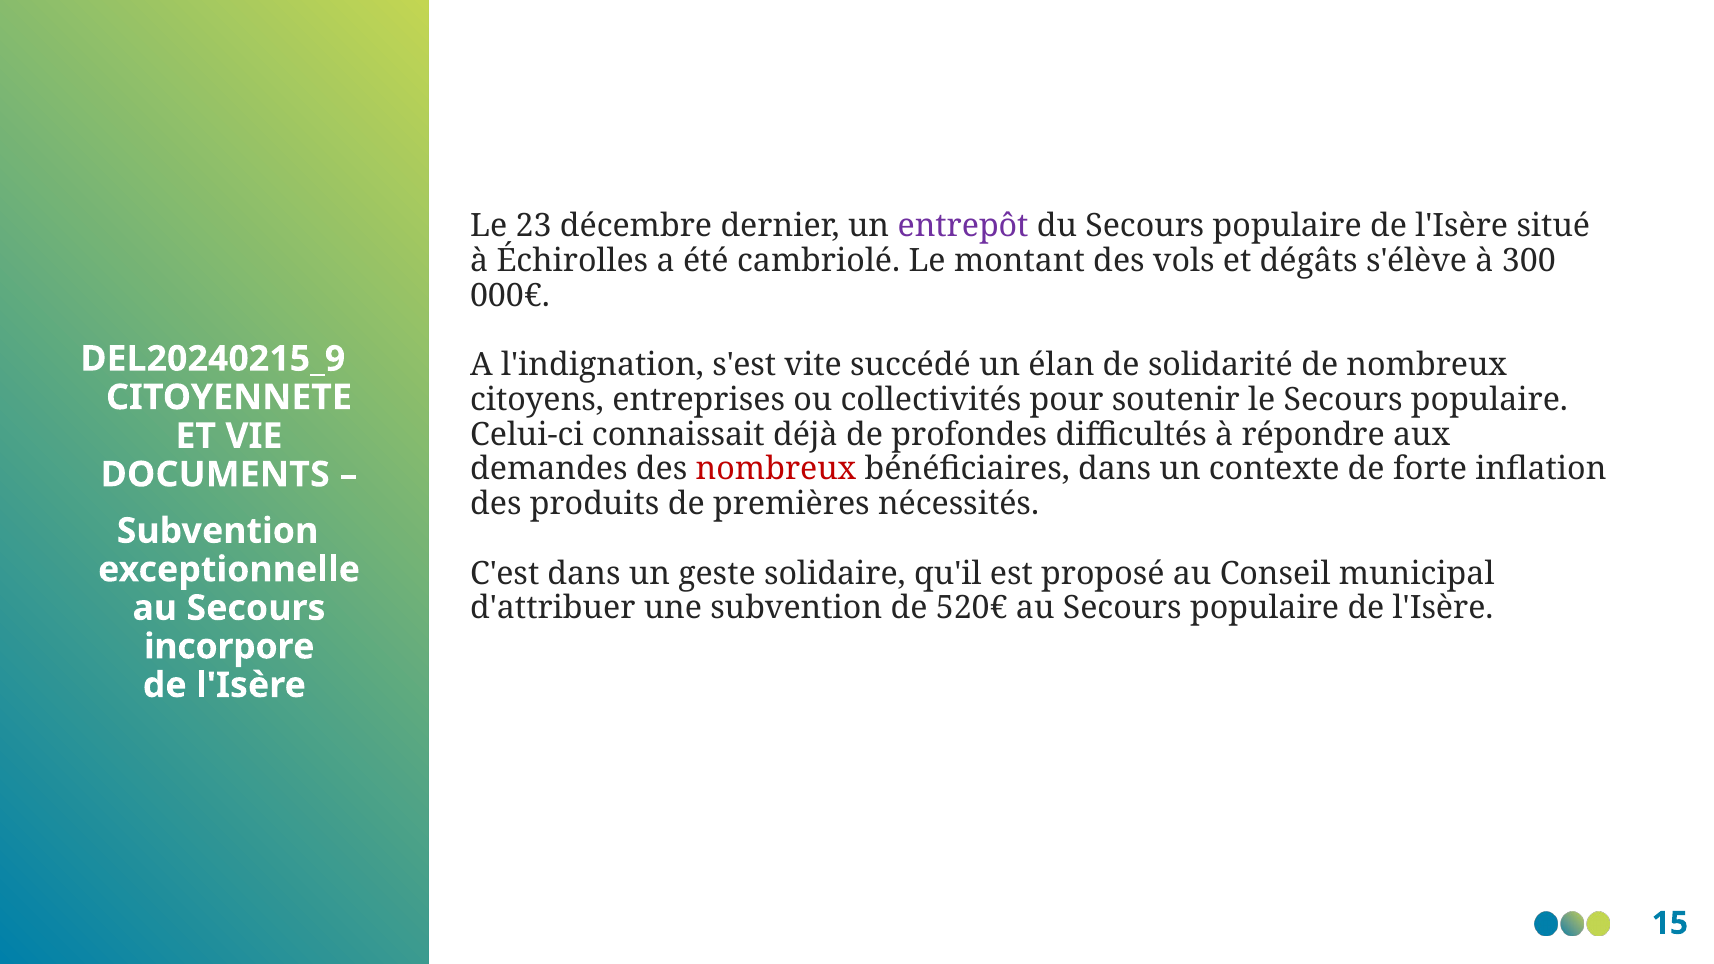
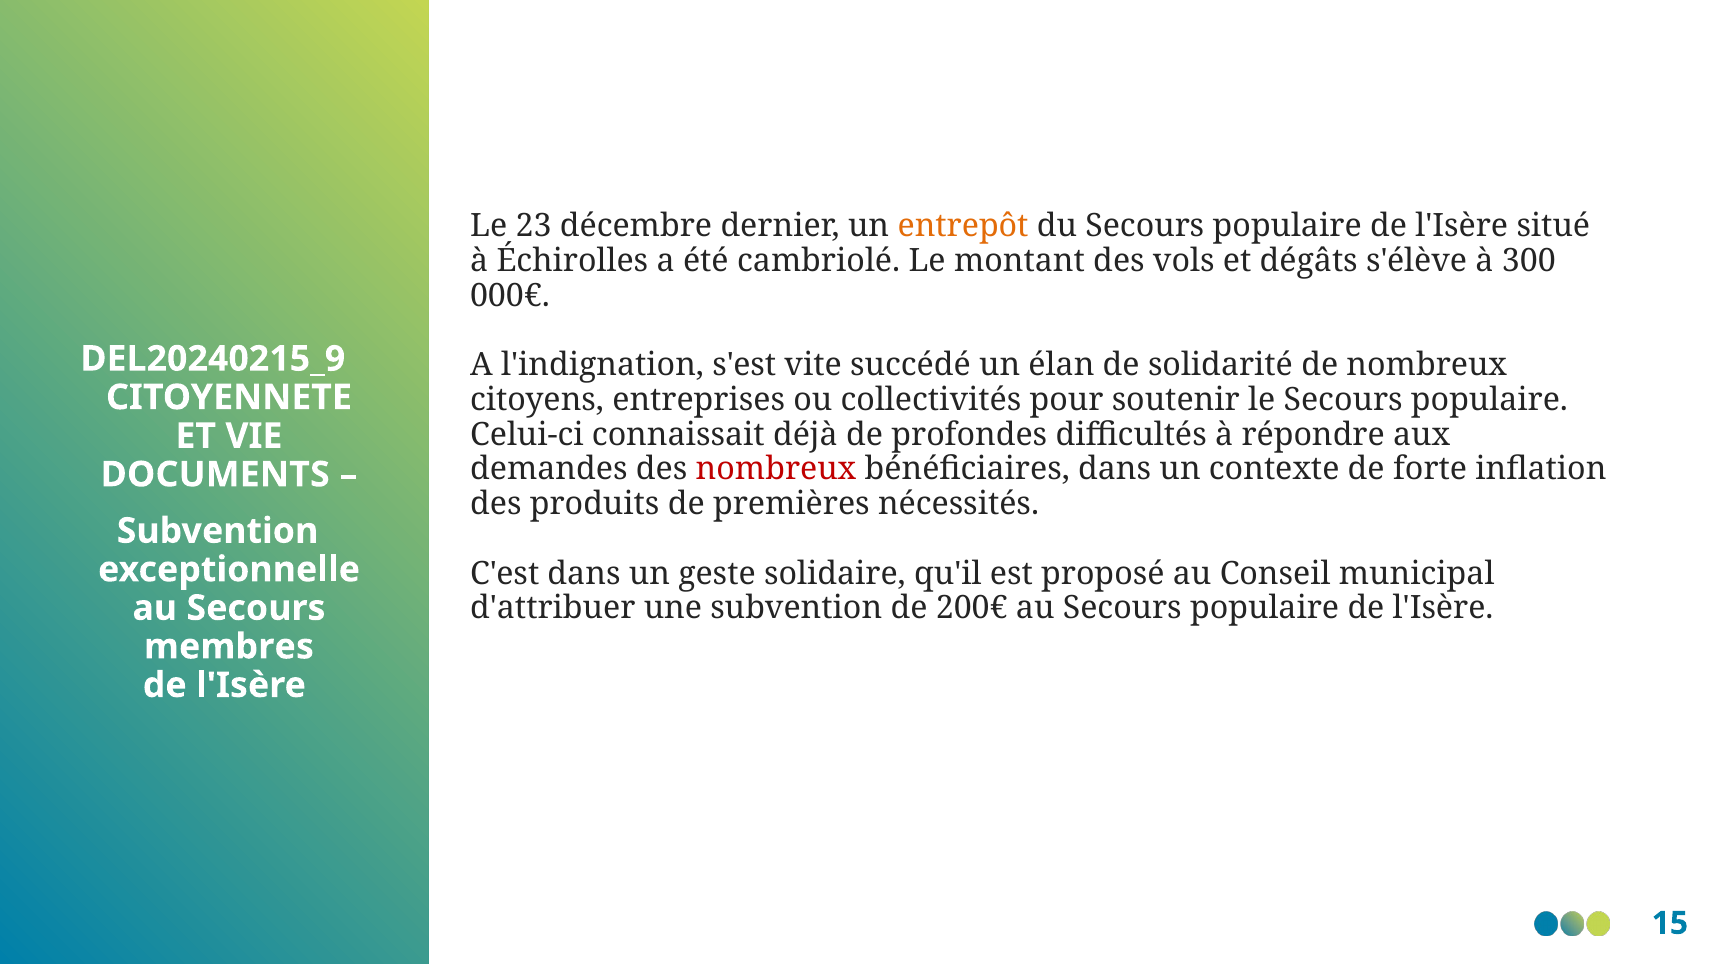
entrepôt colour: purple -> orange (963, 226)
520€: 520€ -> 200€ (972, 608)
incorpore: incorpore -> membres (229, 647)
